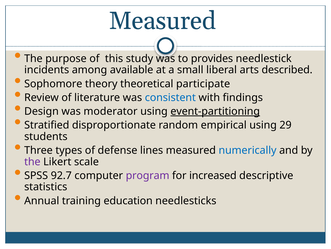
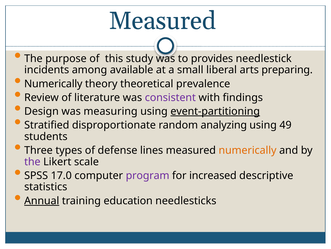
described: described -> preparing (287, 70)
Sophomore: Sophomore -> Numerically (53, 84)
participate: participate -> prevalence (203, 84)
consistent colour: blue -> purple (170, 97)
moderator: moderator -> measuring (111, 111)
empirical: empirical -> analyzing (224, 125)
29: 29 -> 49 (286, 125)
numerically colour: blue -> orange (248, 150)
92.7: 92.7 -> 17.0 (61, 175)
Annual underline: none -> present (42, 200)
